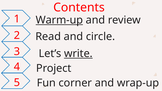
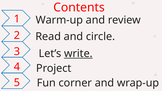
Warm-up underline: present -> none (59, 20)
